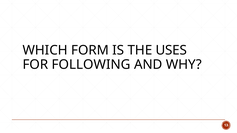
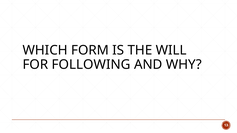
USES: USES -> WILL (171, 50)
